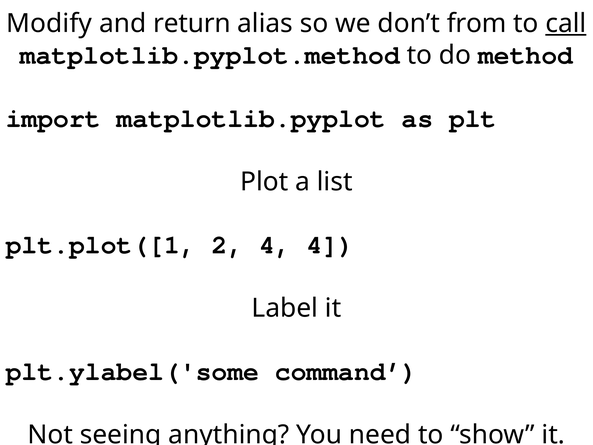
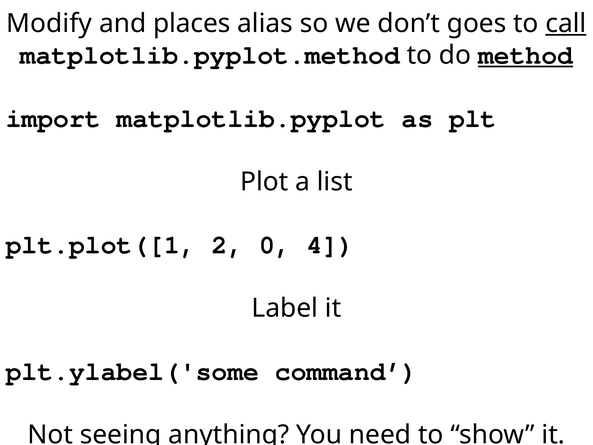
return: return -> places (192, 23)
from: from -> goes (477, 23)
method underline: none -> present (526, 55)
2 4: 4 -> 0 (275, 245)
